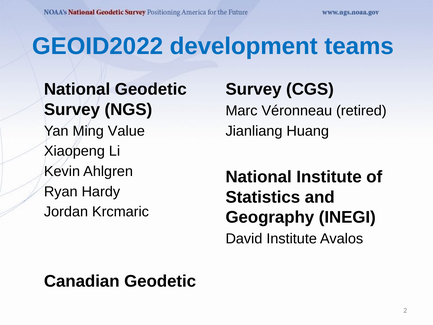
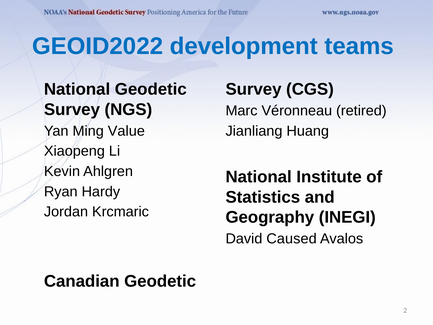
David Institute: Institute -> Caused (292, 239)
